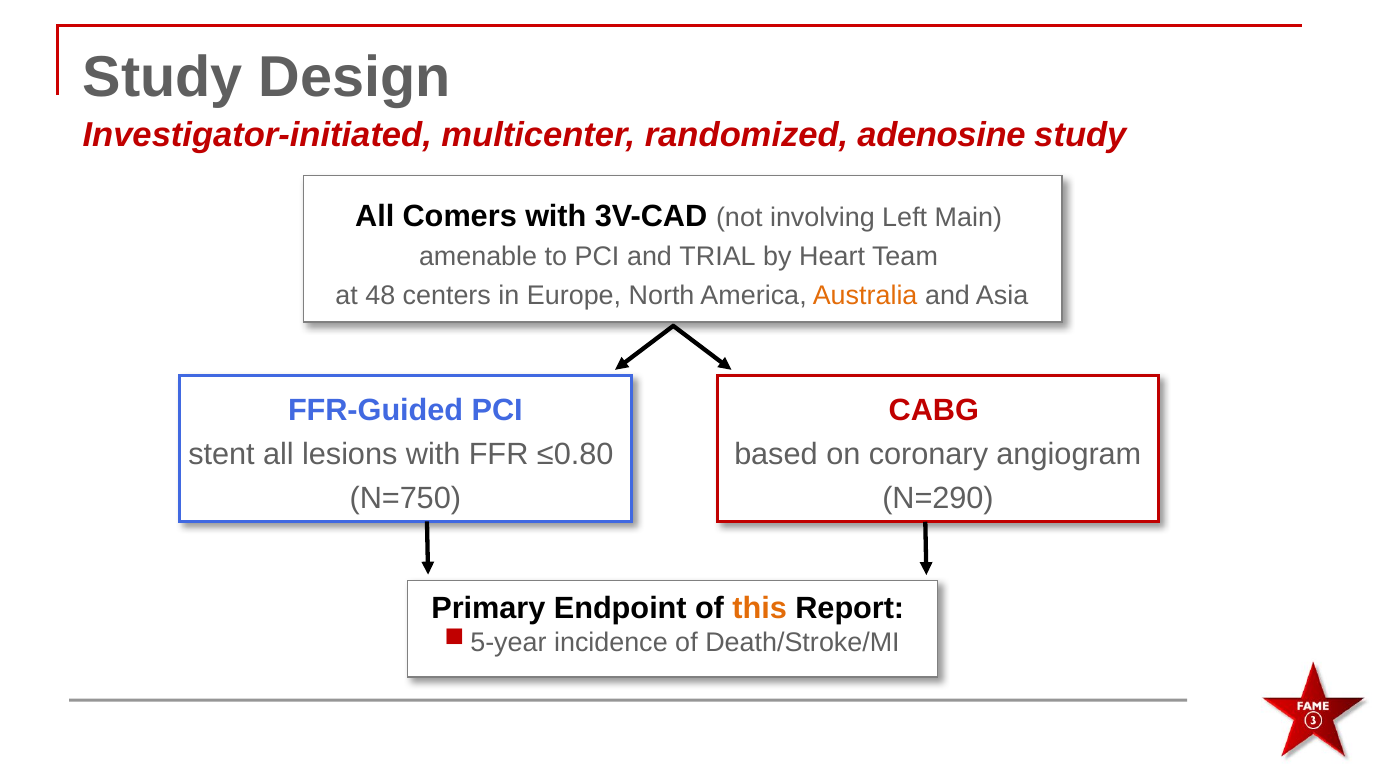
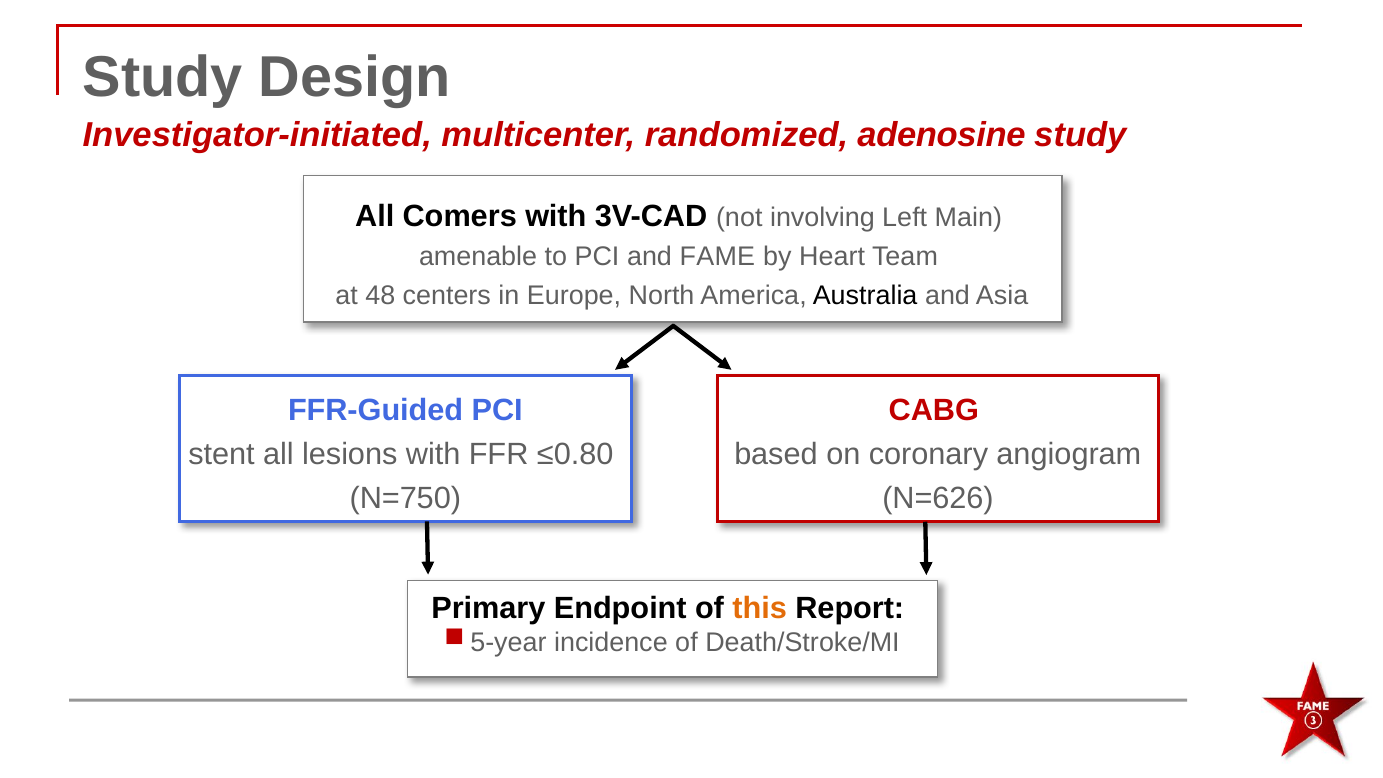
TRIAL: TRIAL -> FAME (717, 257)
Australia colour: orange -> black (865, 295)
N=290: N=290 -> N=626 (938, 498)
